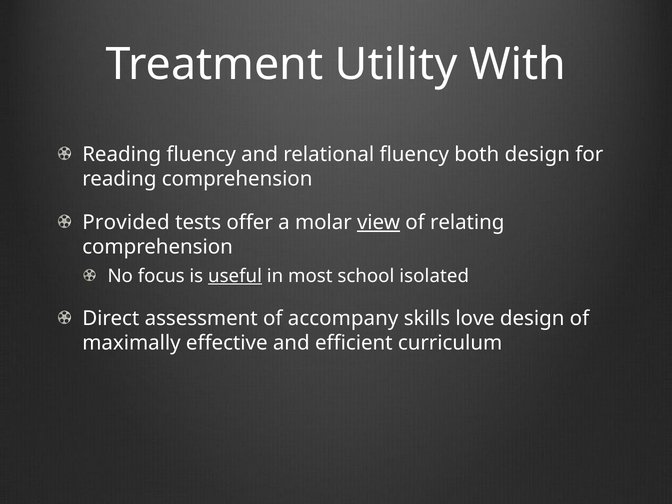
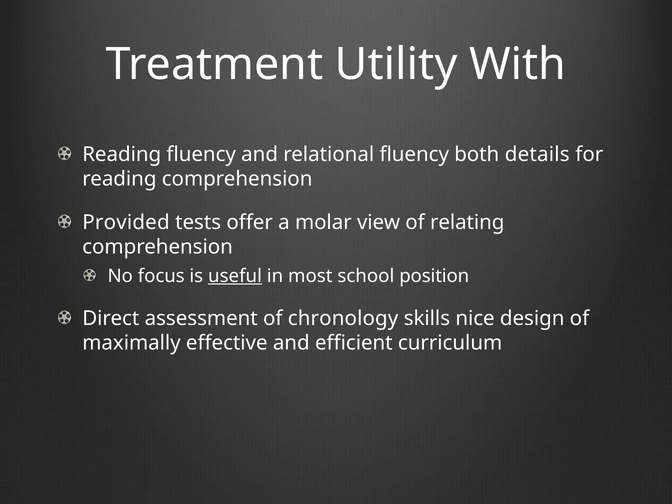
both design: design -> details (537, 154)
view underline: present -> none (379, 222)
isolated: isolated -> position (434, 276)
accompany: accompany -> chronology (343, 318)
love: love -> nice (475, 318)
